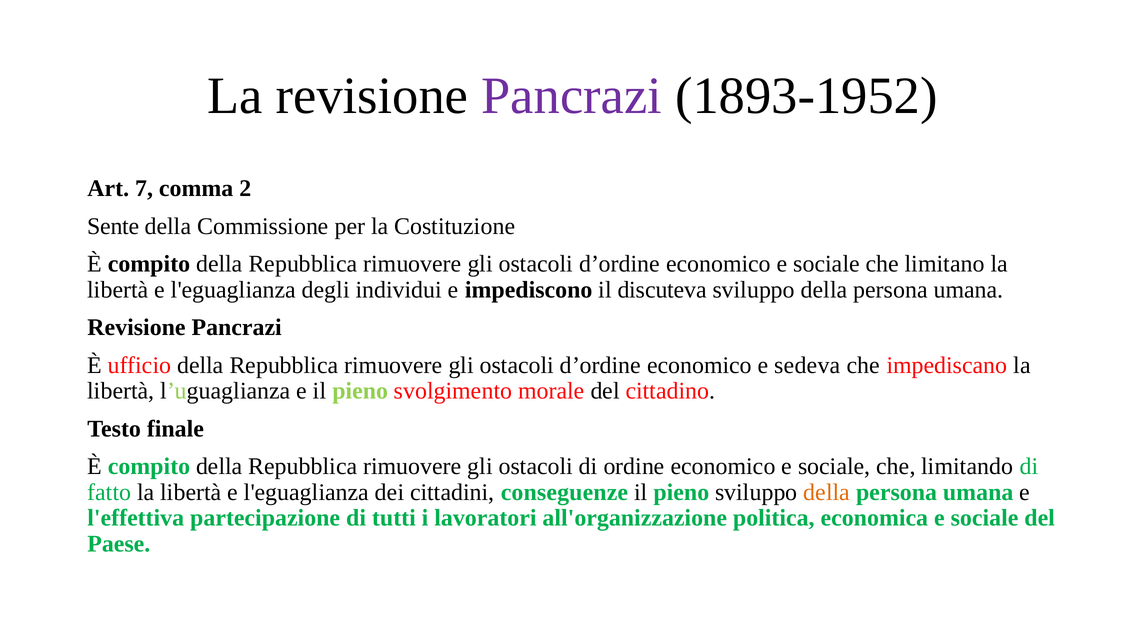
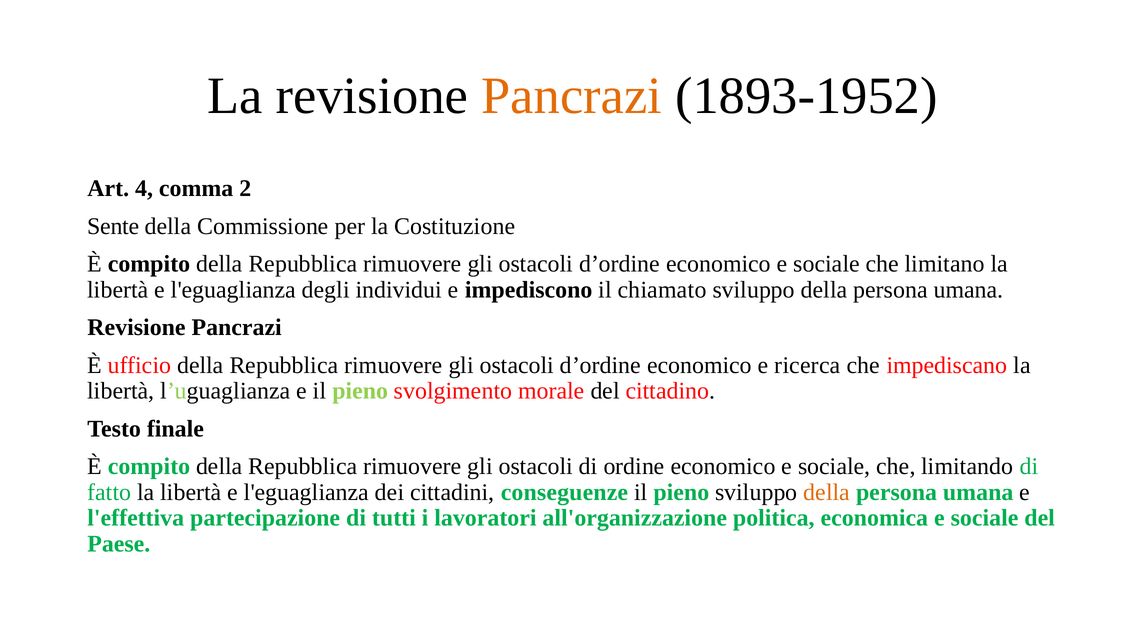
Pancrazi colour: purple -> orange (572, 96)
7: 7 -> 4 (144, 189)
discuteva: discuteva -> chiamato (662, 290)
sedeva: sedeva -> ricerca (807, 366)
